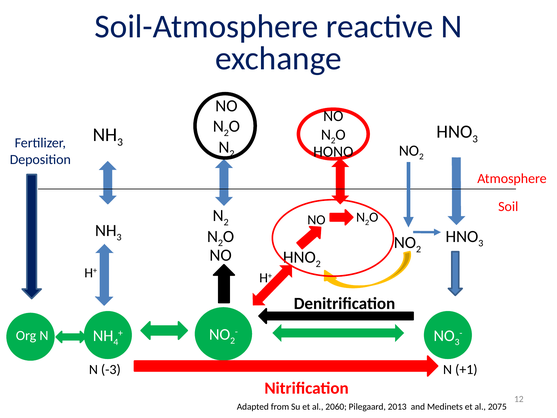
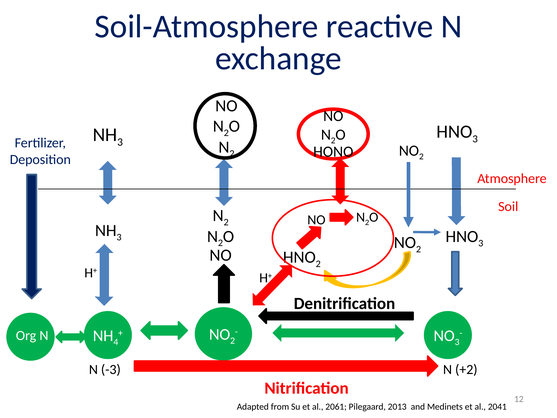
+1: +1 -> +2 (466, 369)
2060: 2060 -> 2061 (336, 407)
2075: 2075 -> 2041 (497, 407)
